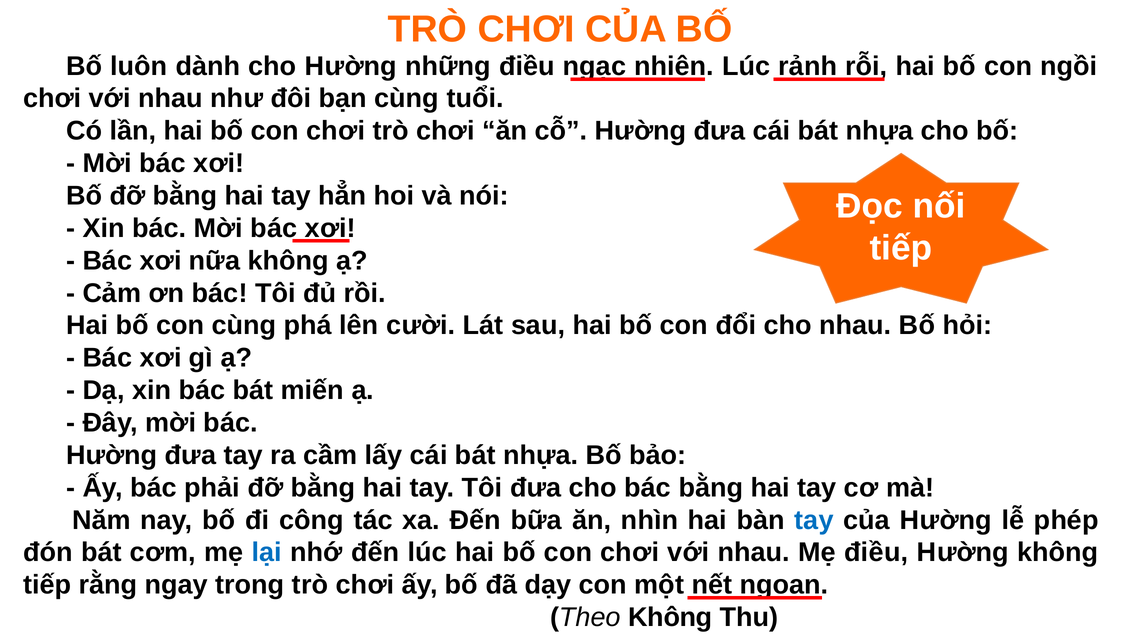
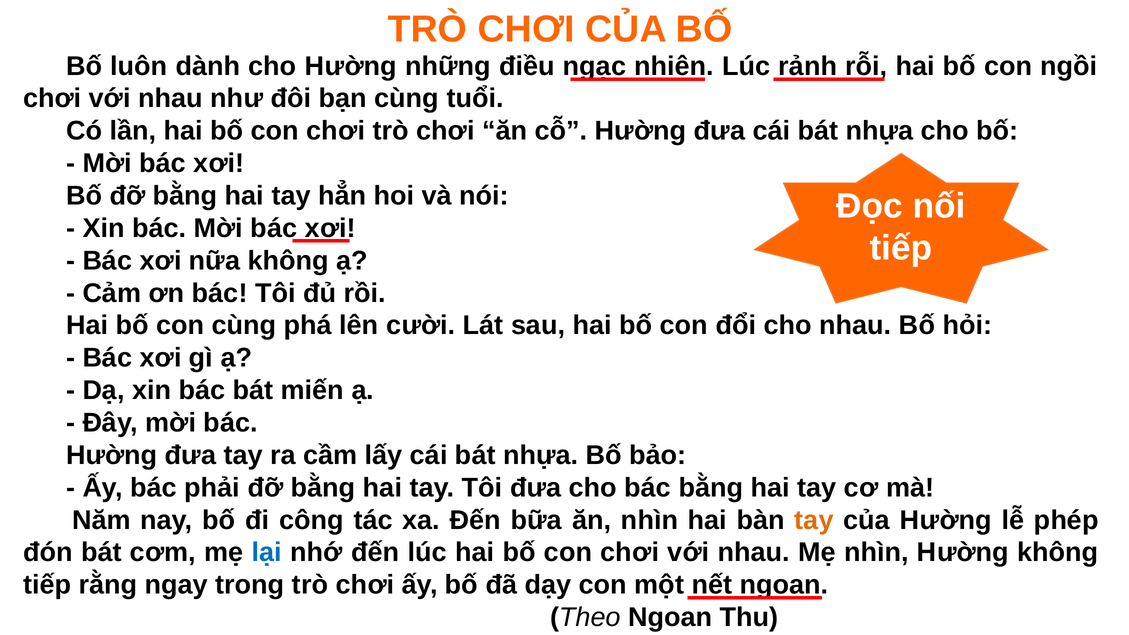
tay colour: blue -> orange (814, 520)
Mẹ điều: điều -> nhìn (876, 553)
Theo Không: Không -> Ngoan (670, 618)
